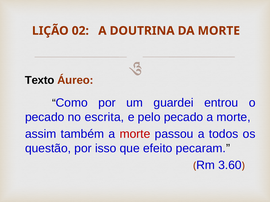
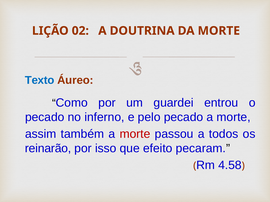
Texto colour: black -> blue (40, 80)
escrita: escrita -> inferno (104, 117)
questão: questão -> reinarão (48, 149)
3.60: 3.60 -> 4.58 (230, 166)
